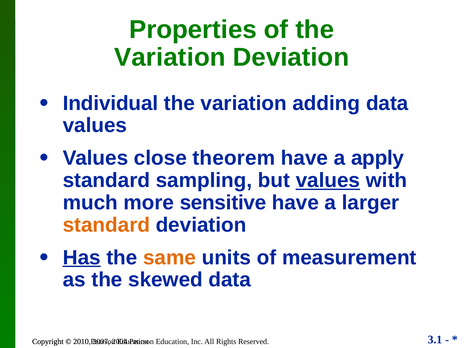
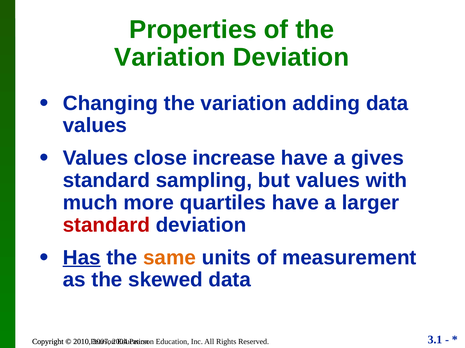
Individual: Individual -> Changing (110, 103)
theorem: theorem -> increase (234, 158)
apply: apply -> gives (377, 158)
values underline: present -> none (328, 181)
sensitive: sensitive -> quartiles (223, 203)
standard colour: orange -> red (106, 225)
